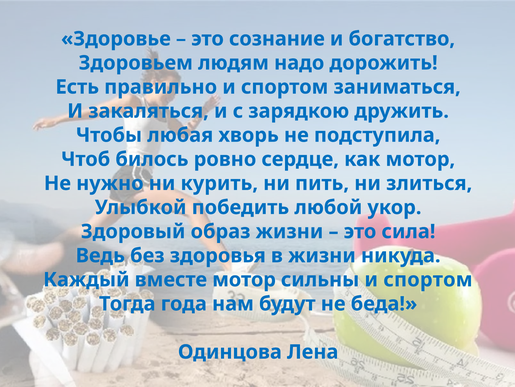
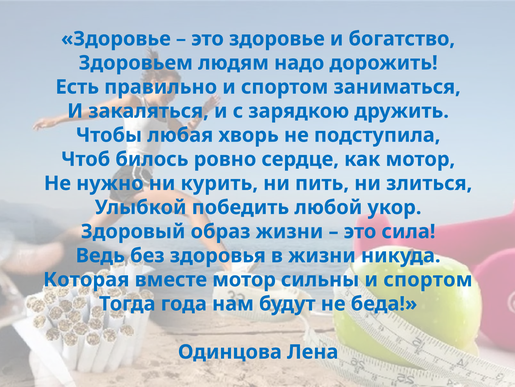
это сознание: сознание -> здоровье (277, 39)
Каждый: Каждый -> Которая (86, 279)
